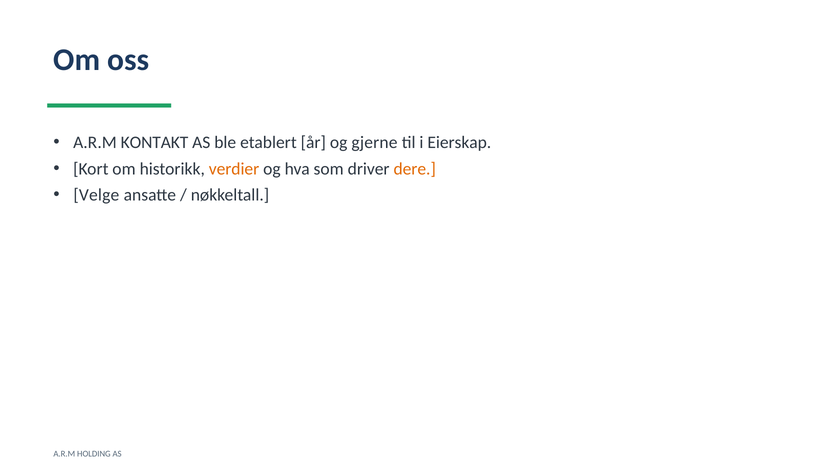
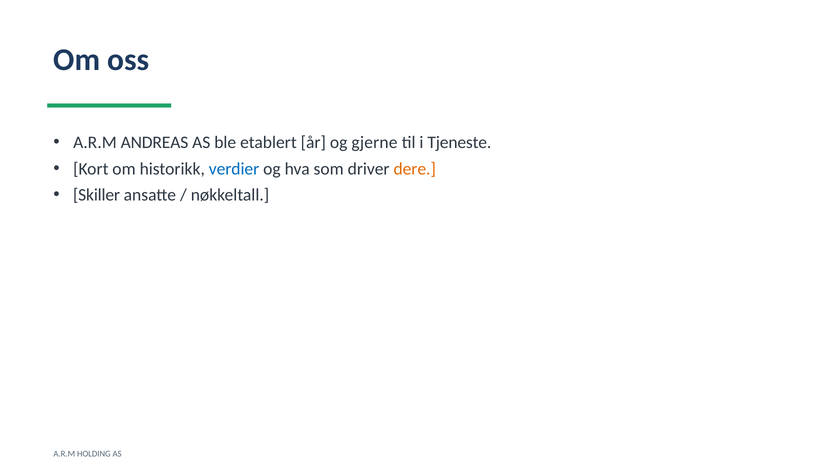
KONTAKT: KONTAKT -> ANDREAS (155, 142)
Eierskap: Eierskap -> Tjeneste (459, 142)
verdier colour: orange -> blue (234, 169)
Velge: Velge -> Skiller (97, 195)
